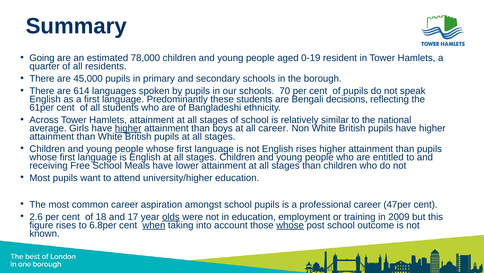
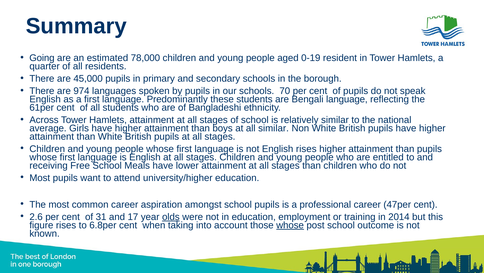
614: 614 -> 974 (81, 91)
Bengali decisions: decisions -> language (347, 99)
higher underline: present -> none (128, 128)
all career: career -> similar (274, 128)
18: 18 -> 31 (101, 216)
2009: 2009 -> 2014 (399, 216)
when underline: present -> none (154, 225)
